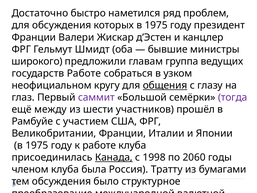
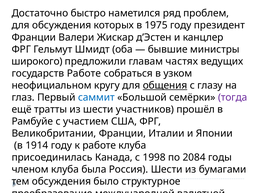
группа: группа -> частях (182, 61)
саммит colour: purple -> blue (96, 97)
между: между -> тратты (51, 109)
1975: 1975 -> 1914 (37, 145)
Канада underline: present -> none (114, 157)
2060: 2060 -> 2084 (194, 157)
Россия Тратту: Тратту -> Шести (167, 169)
